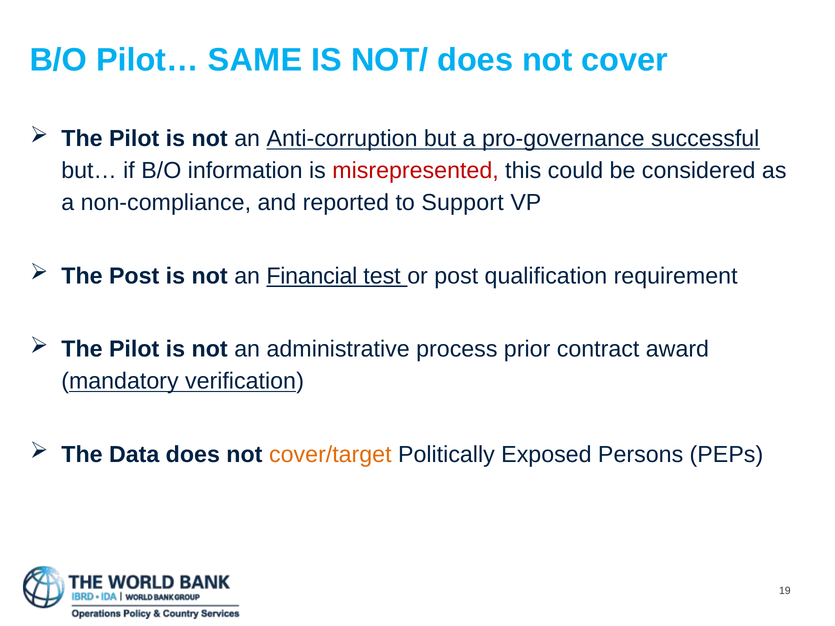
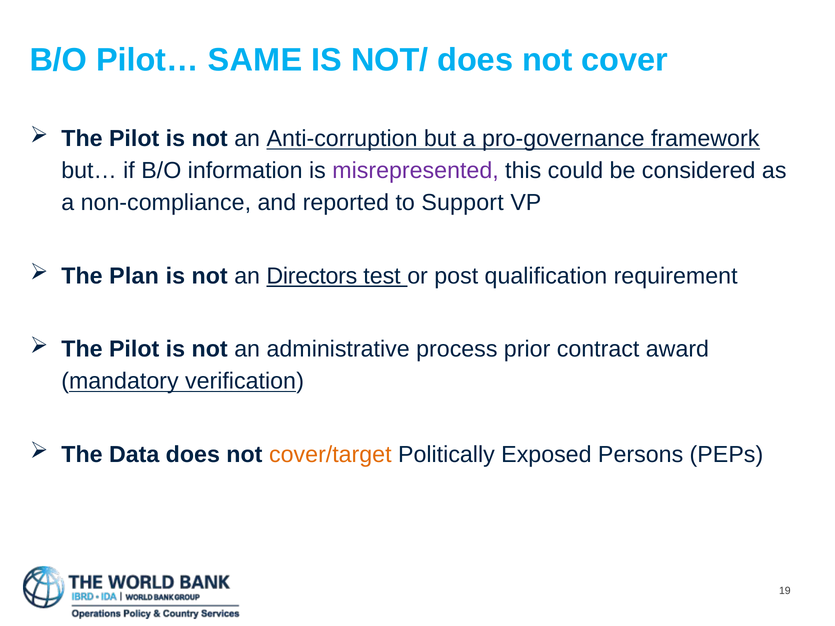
successful: successful -> framework (705, 139)
misrepresented colour: red -> purple (416, 171)
The Post: Post -> Plan (134, 276)
Financial: Financial -> Directors (312, 276)
